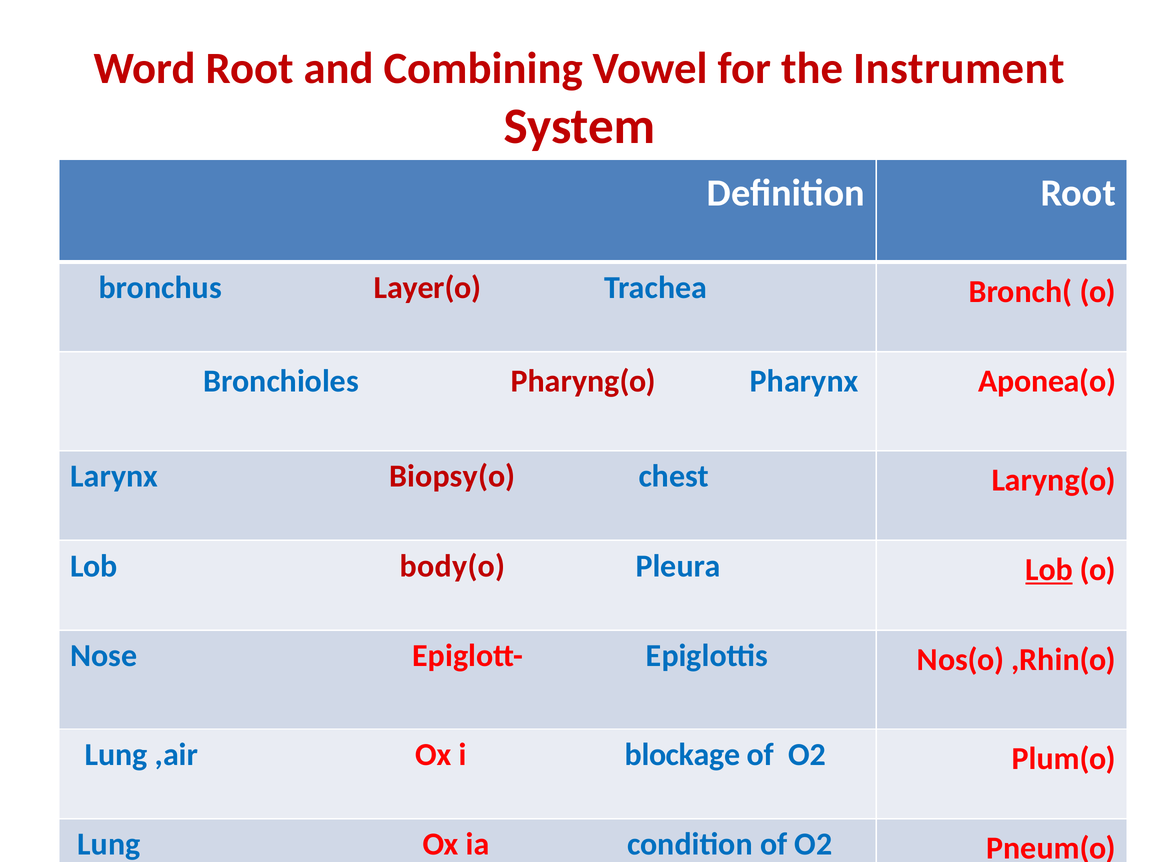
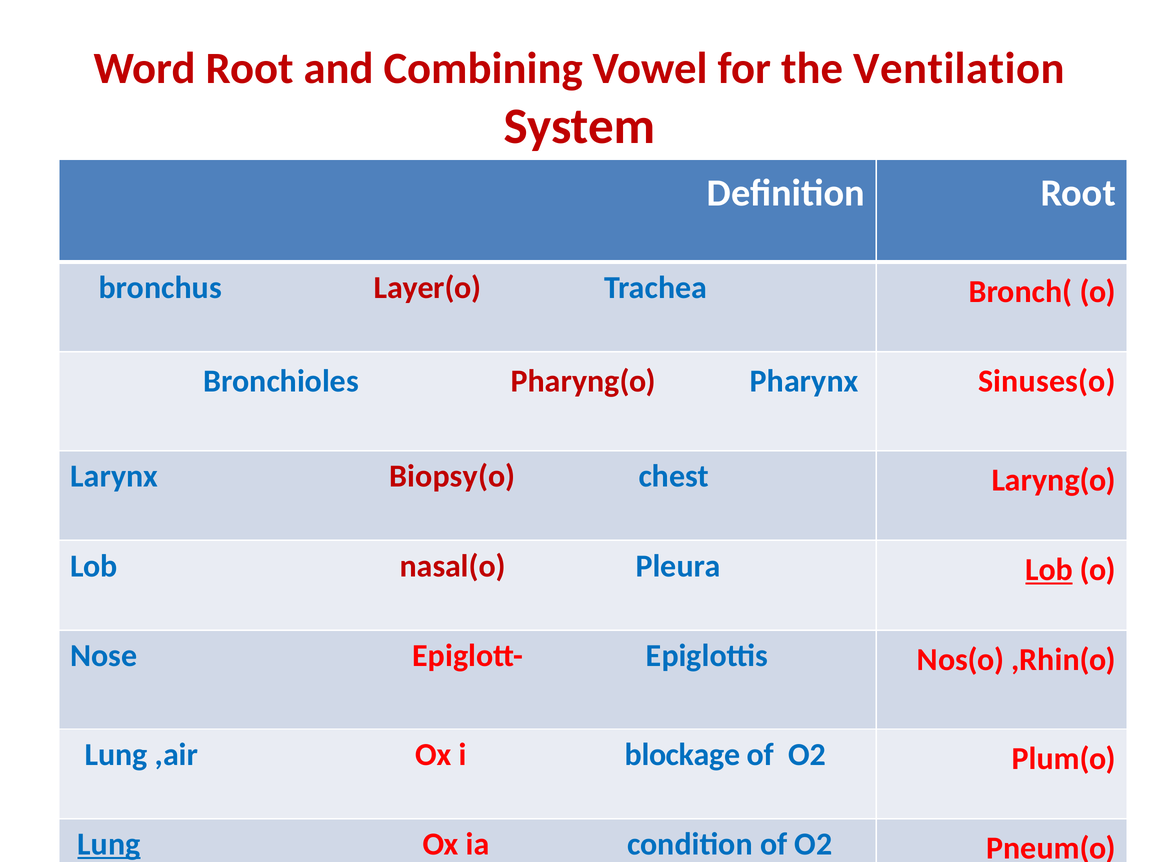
Instrument: Instrument -> Ventilation (959, 69)
Aponea(o: Aponea(o -> Sinuses(o (1047, 382)
body(o: body(o -> nasal(o (453, 566)
Lung underline: none -> present (109, 845)
